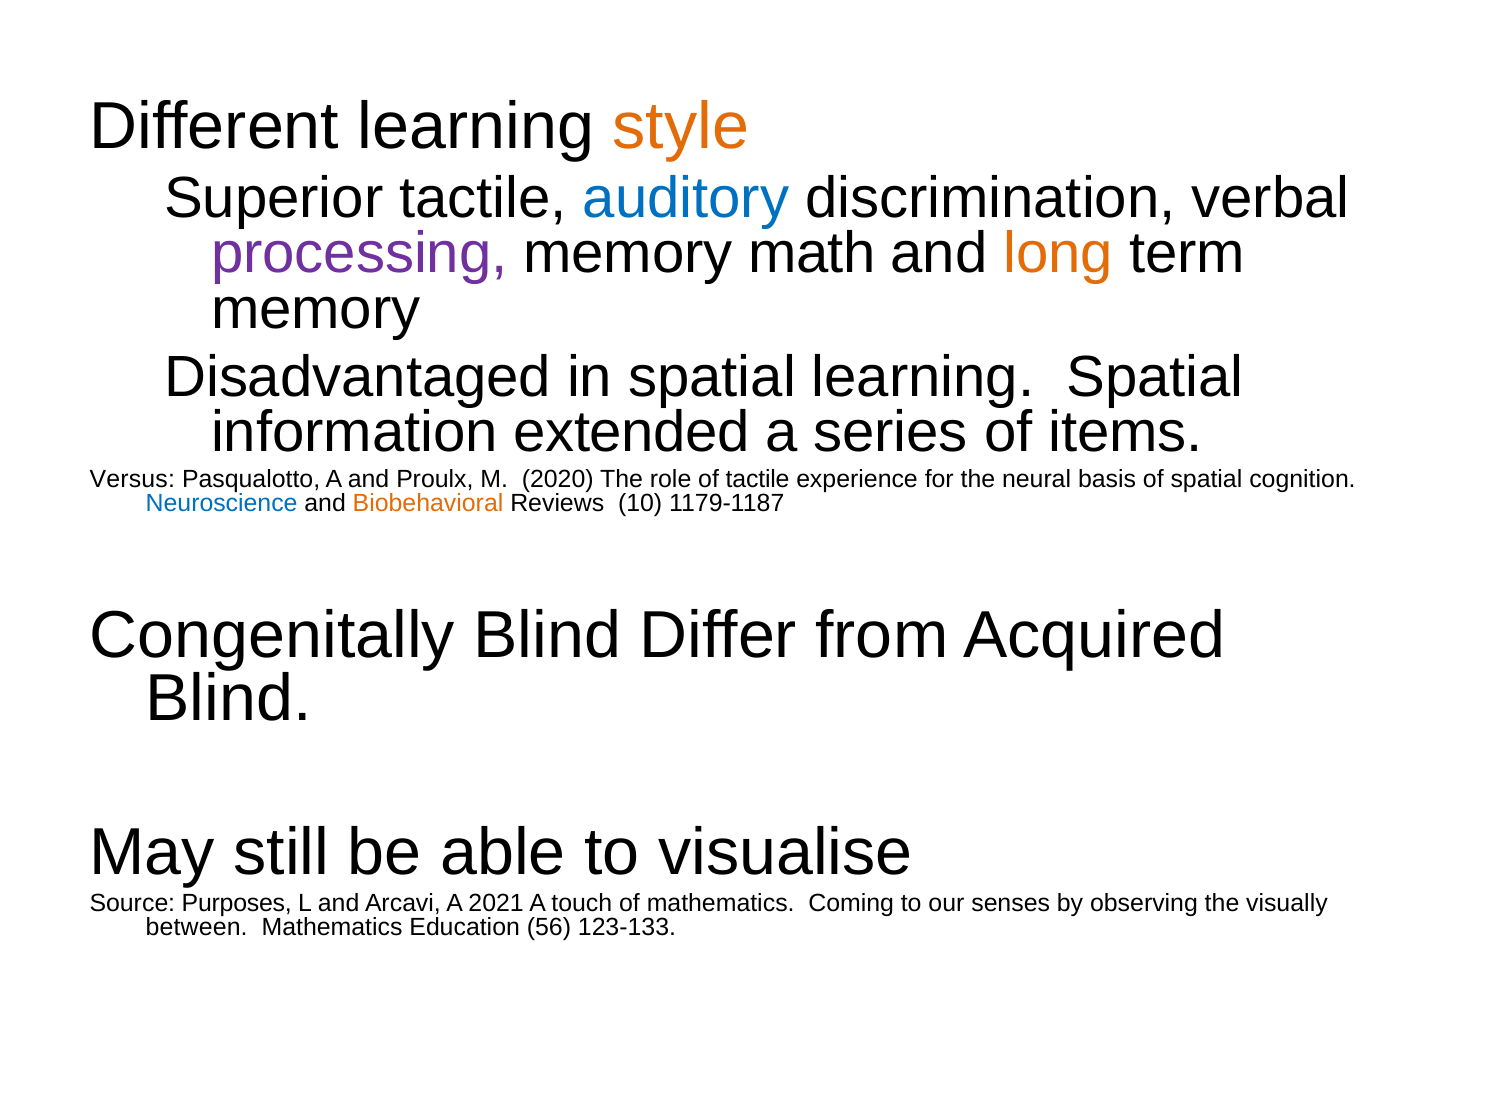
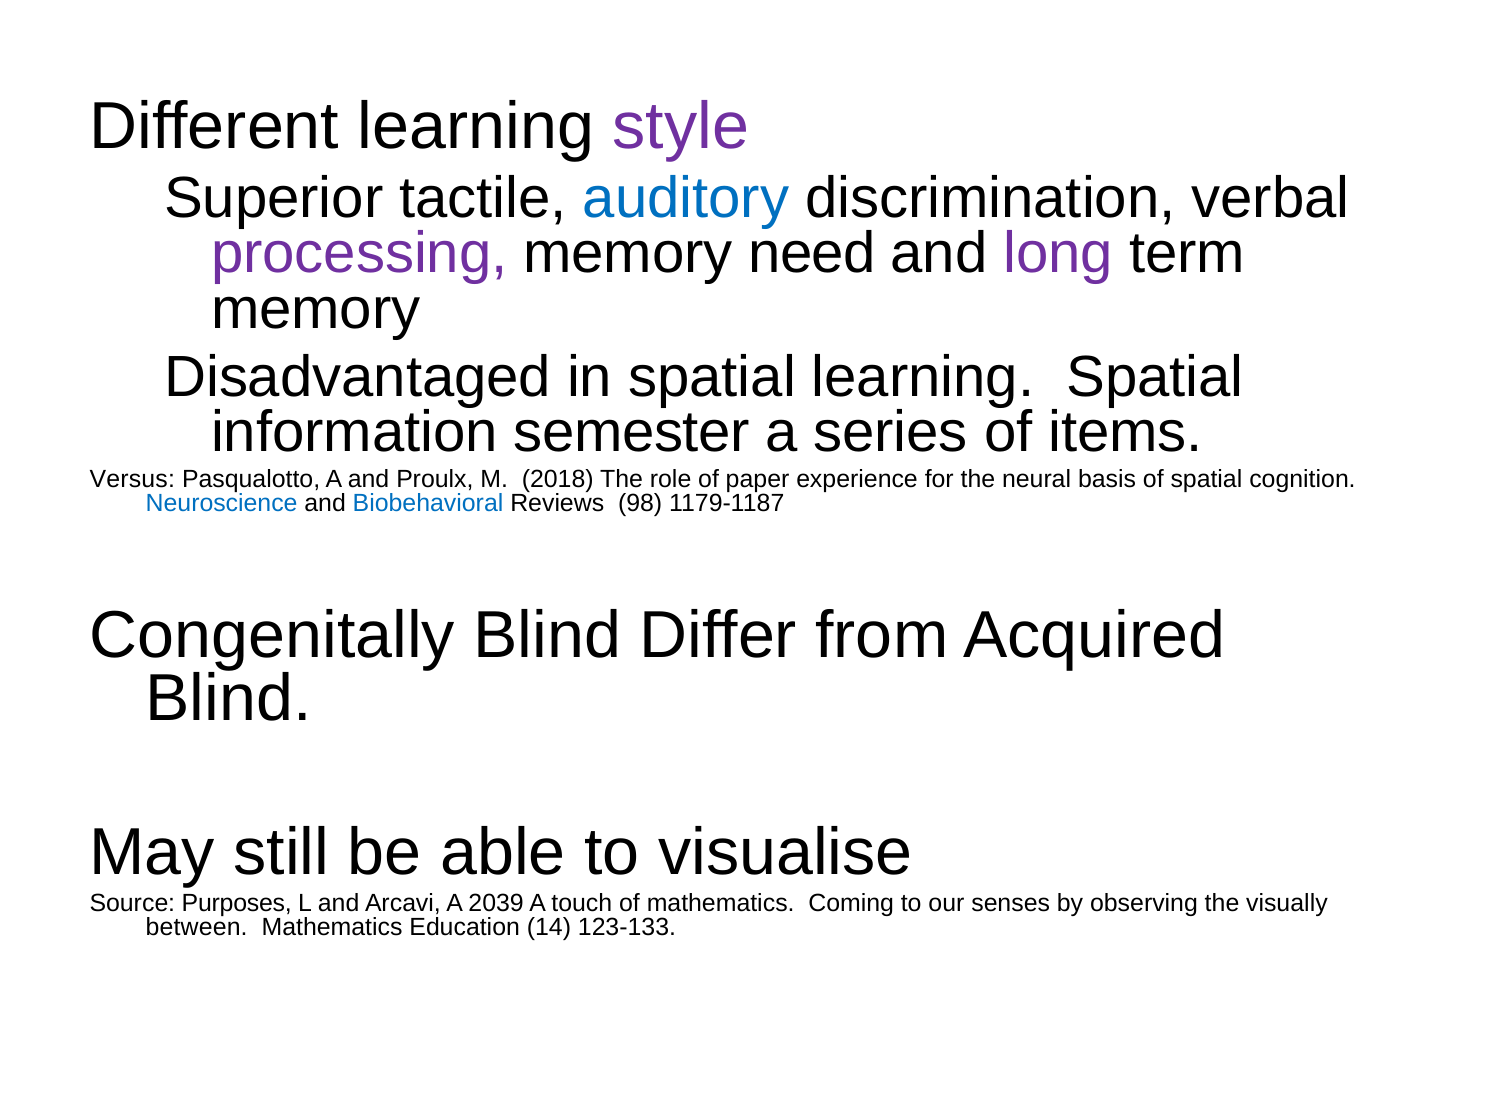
style colour: orange -> purple (681, 126)
math: math -> need (812, 254)
long colour: orange -> purple (1058, 254)
extended: extended -> semester (632, 433)
2020: 2020 -> 2018 (558, 479)
of tactile: tactile -> paper (758, 479)
Biobehavioral colour: orange -> blue (428, 503)
10: 10 -> 98 (640, 503)
2021: 2021 -> 2039 (496, 904)
56: 56 -> 14 (549, 928)
